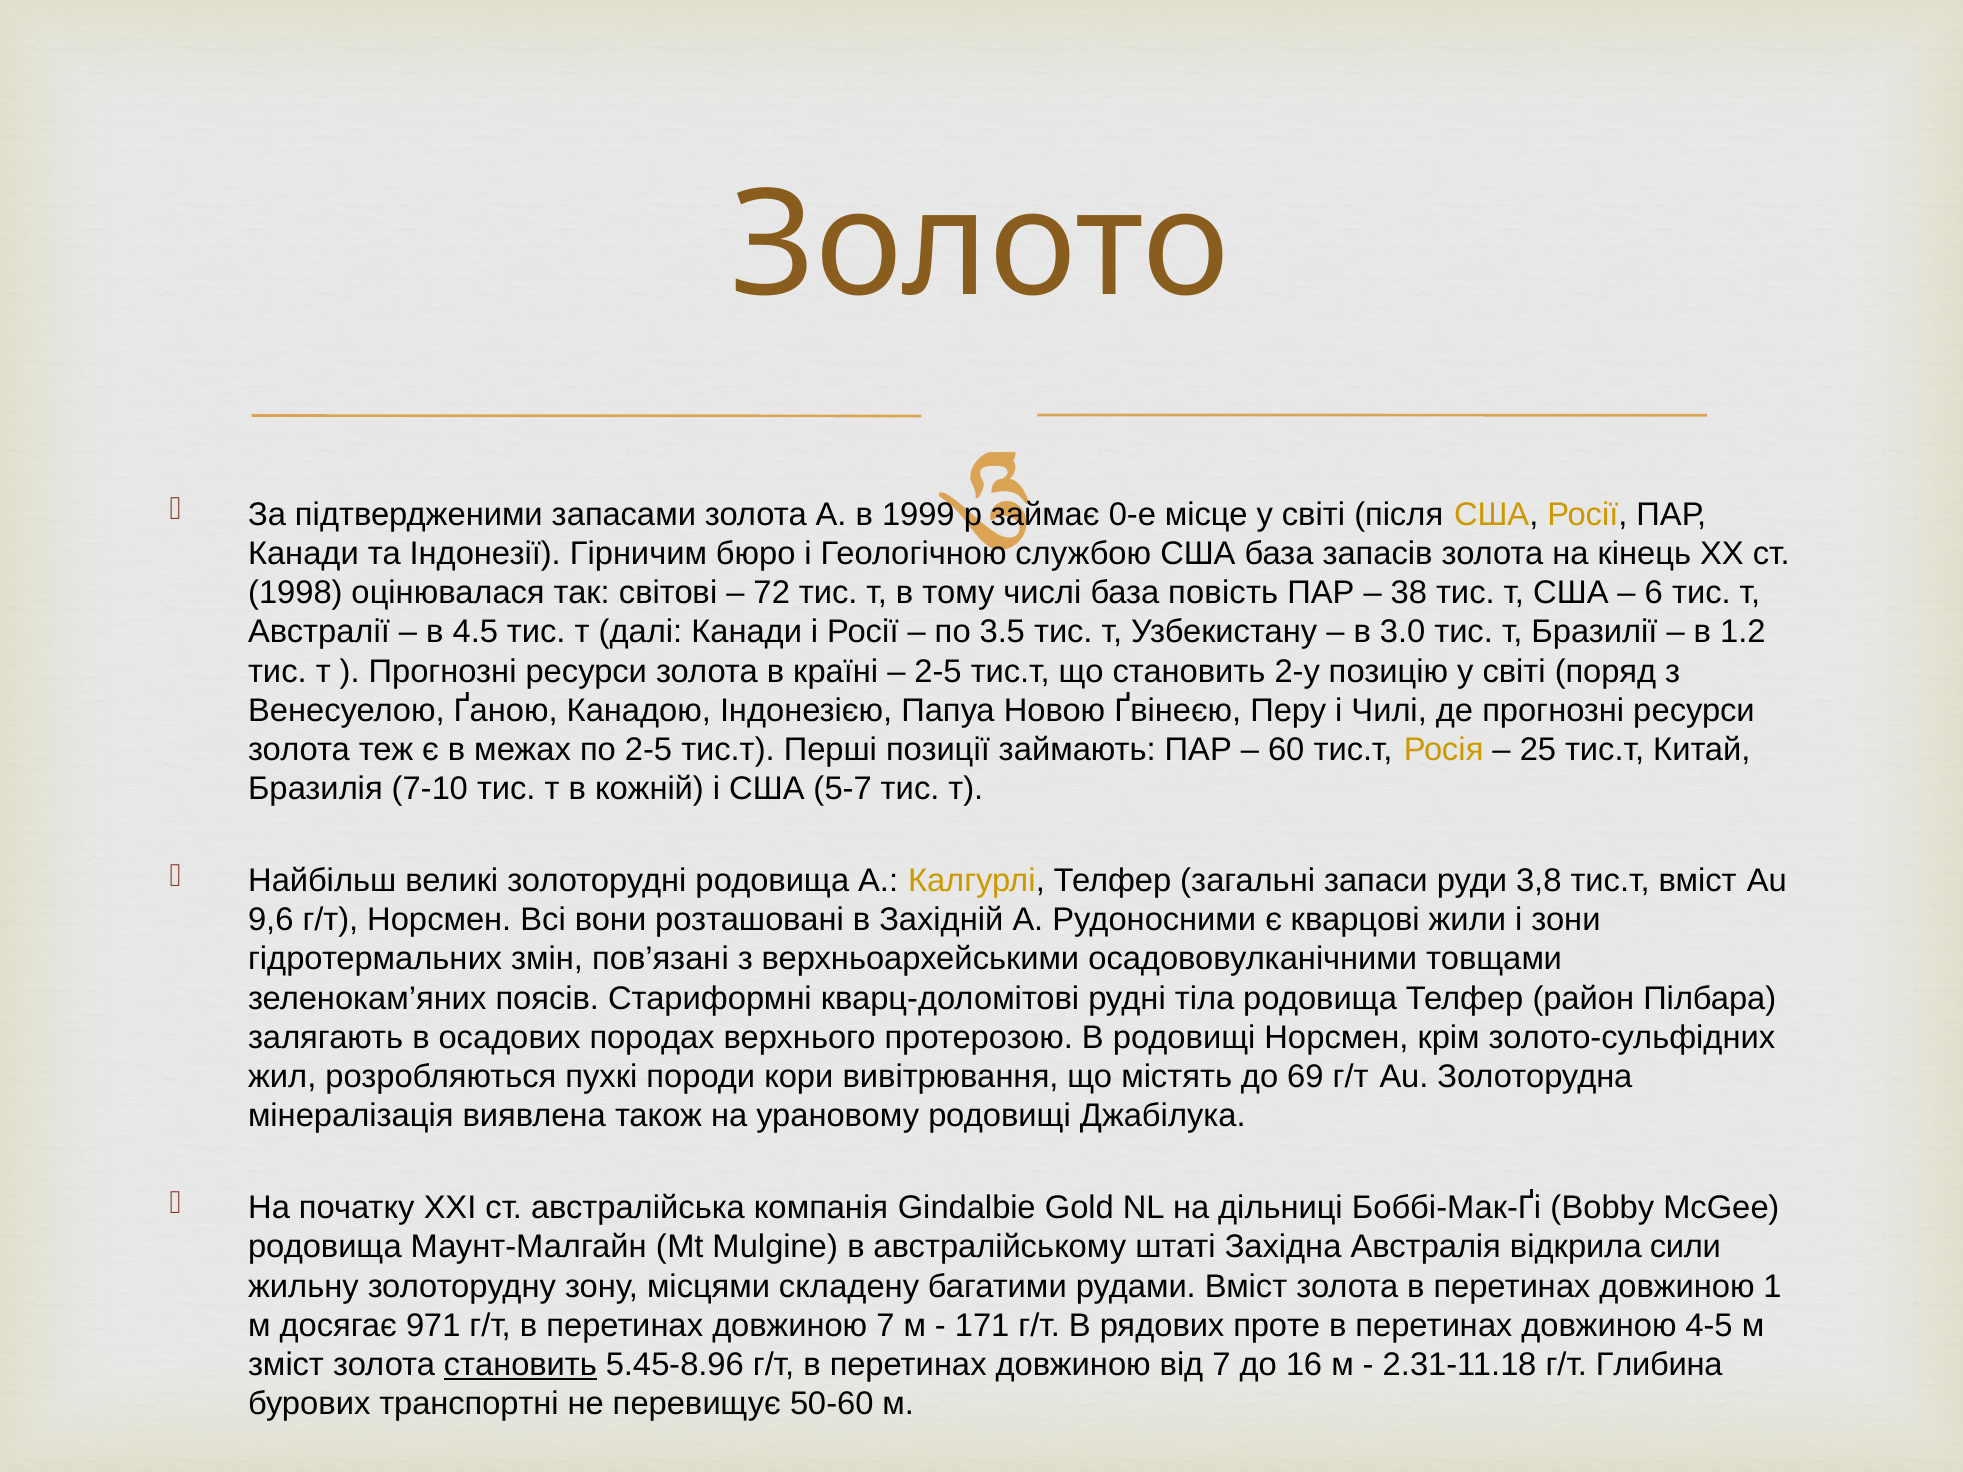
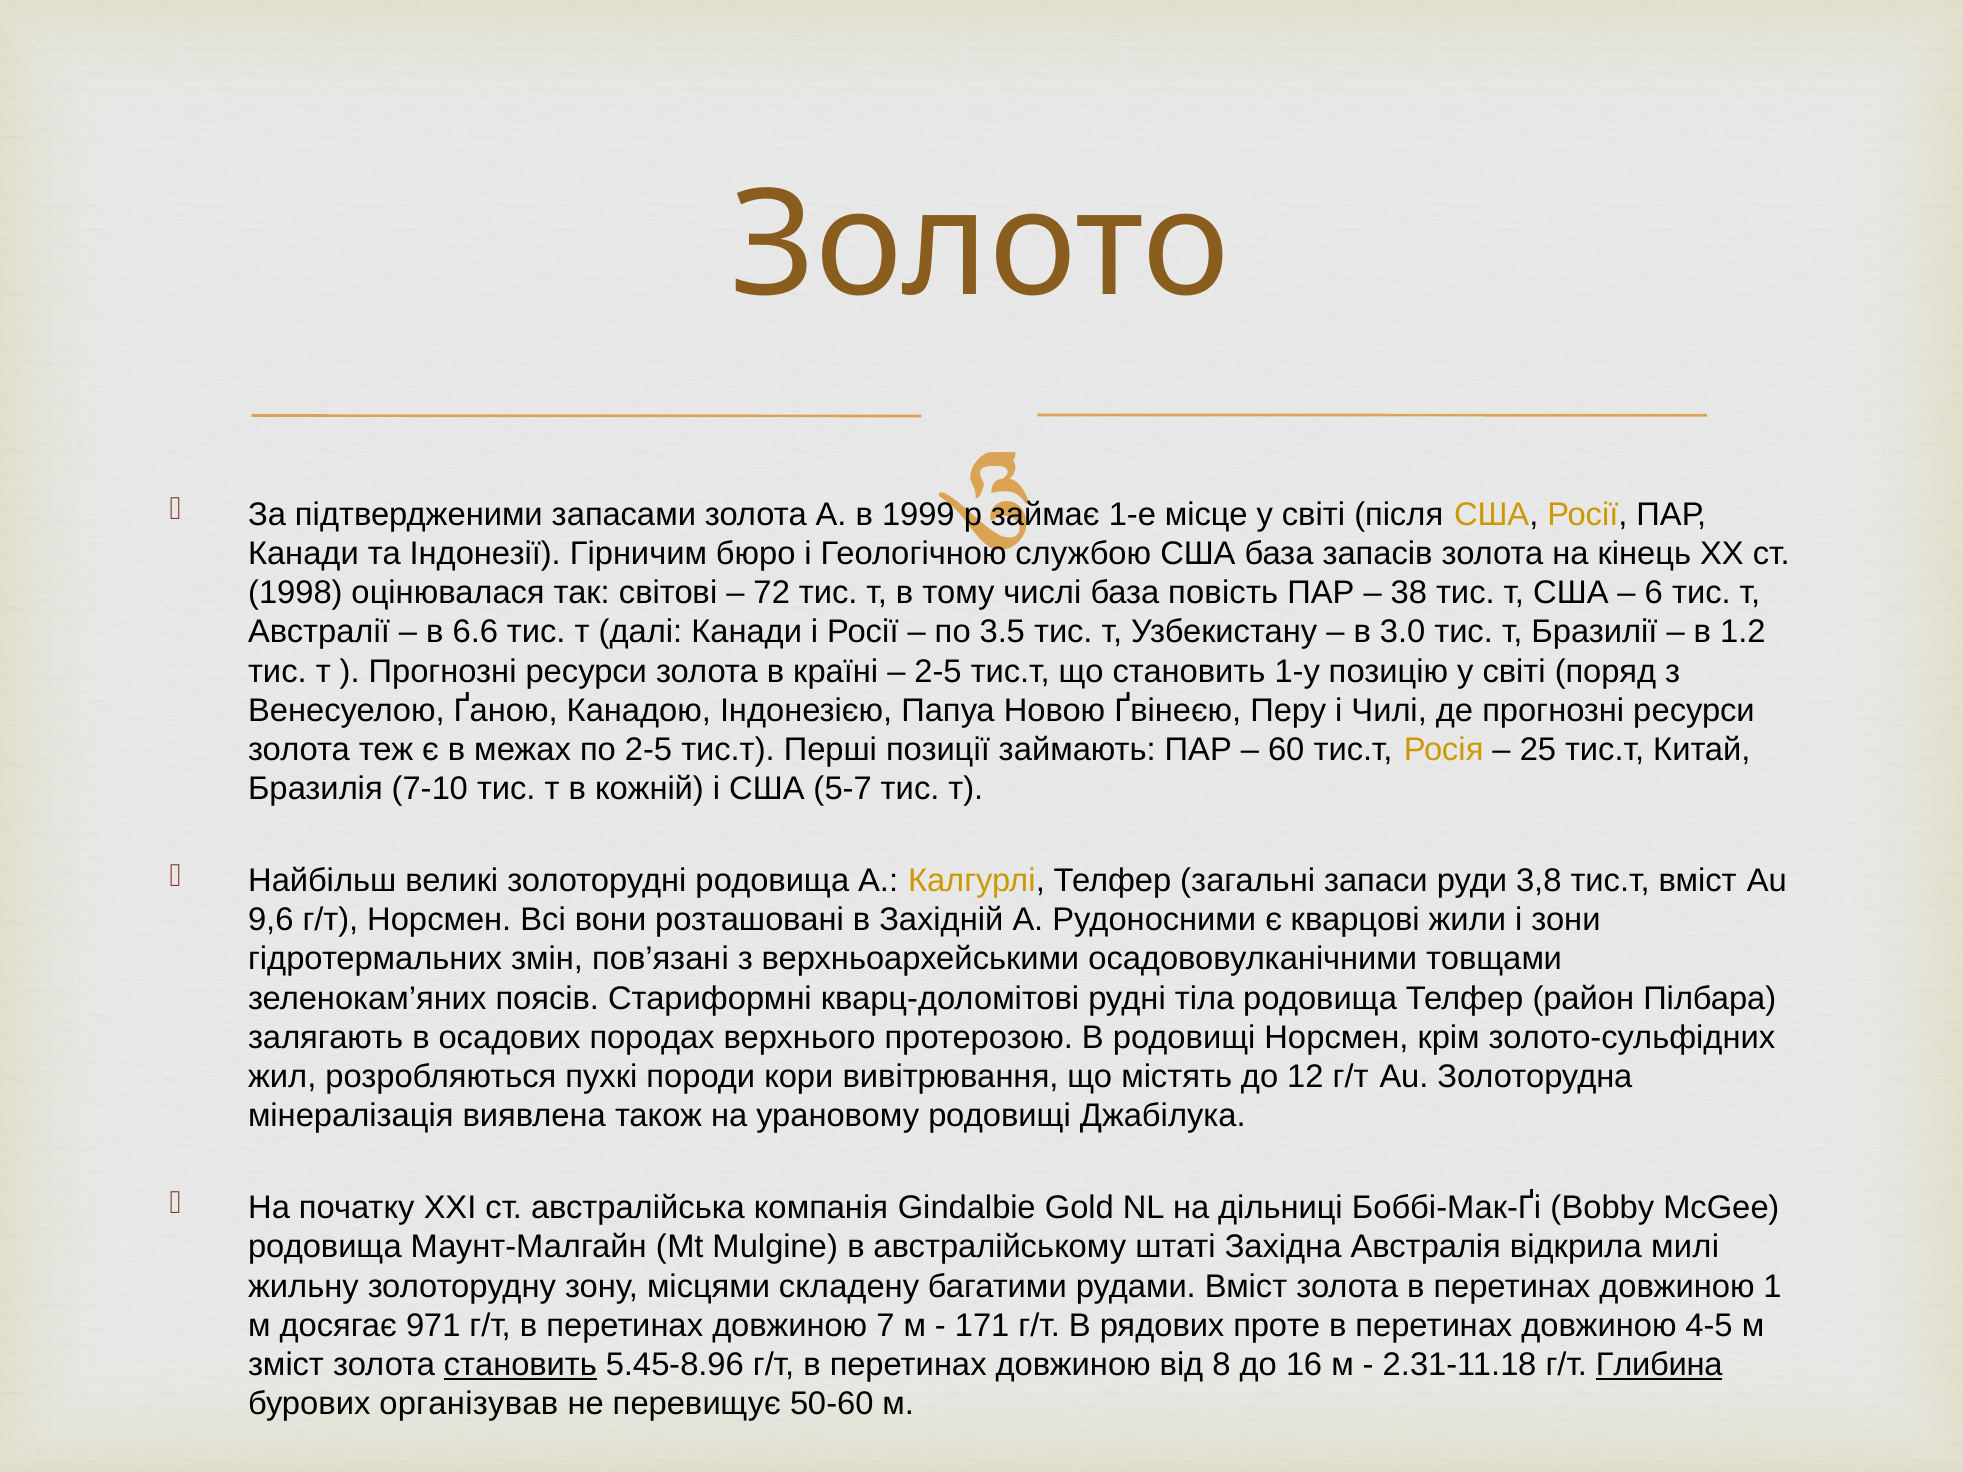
0-е: 0-е -> 1-е (1132, 514)
4.5: 4.5 -> 6.6 (475, 632)
2-у: 2-у -> 1-у (1297, 671)
69: 69 -> 12 (1305, 1077)
сили: сили -> милі (1685, 1247)
від 7: 7 -> 8 (1221, 1365)
Глибина underline: none -> present (1659, 1365)
транспортні: транспортні -> організував (469, 1404)
